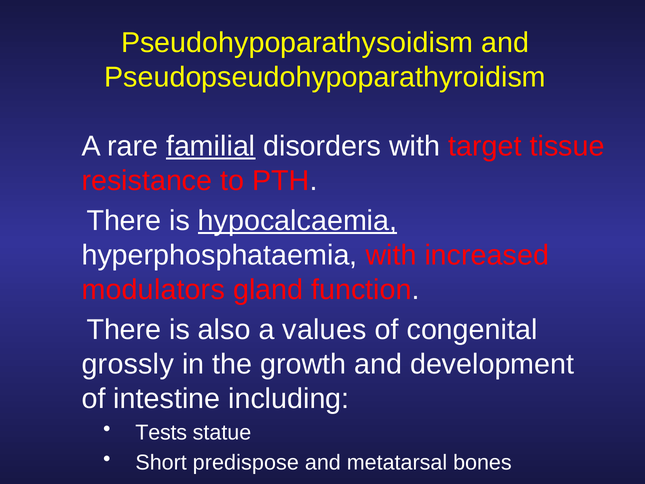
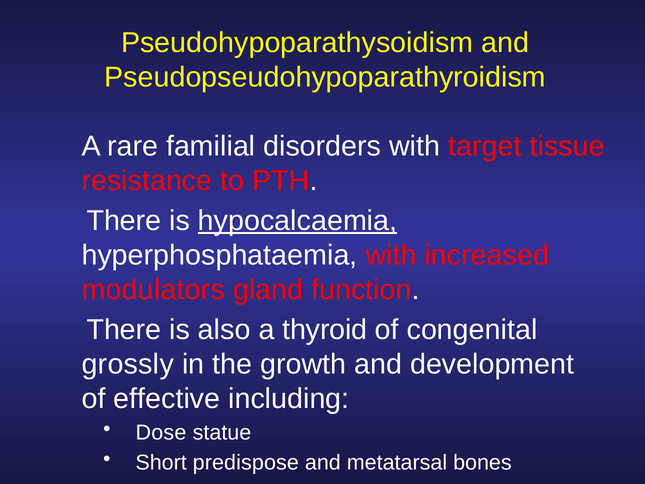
familial underline: present -> none (211, 146)
values: values -> thyroid (325, 330)
intestine: intestine -> effective (167, 398)
Tests: Tests -> Dose (161, 432)
